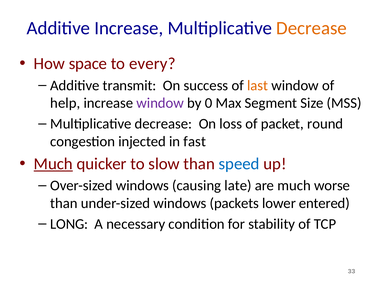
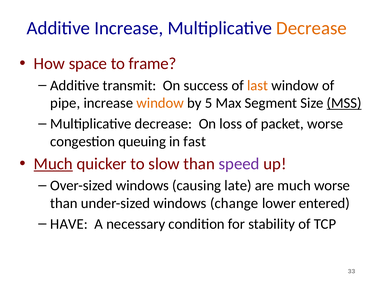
every: every -> frame (153, 64)
help: help -> pipe (65, 103)
window colour: purple -> orange (160, 103)
0: 0 -> 5 (208, 103)
MSS underline: none -> present (344, 103)
packet round: round -> worse (325, 124)
injected: injected -> queuing (142, 141)
speed colour: blue -> purple (239, 164)
packets: packets -> change (234, 203)
LONG: LONG -> HAVE (69, 224)
